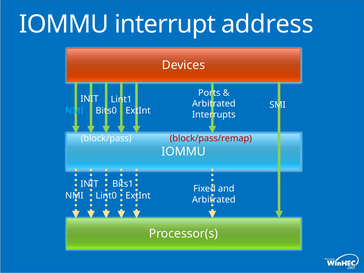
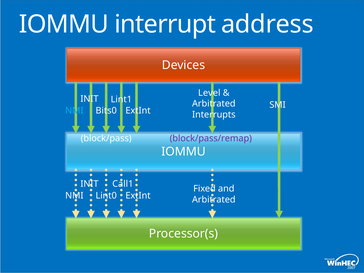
Ports: Ports -> Level (209, 93)
block/pass/remap colour: red -> purple (211, 138)
Bits1: Bits1 -> Call1 (123, 184)
